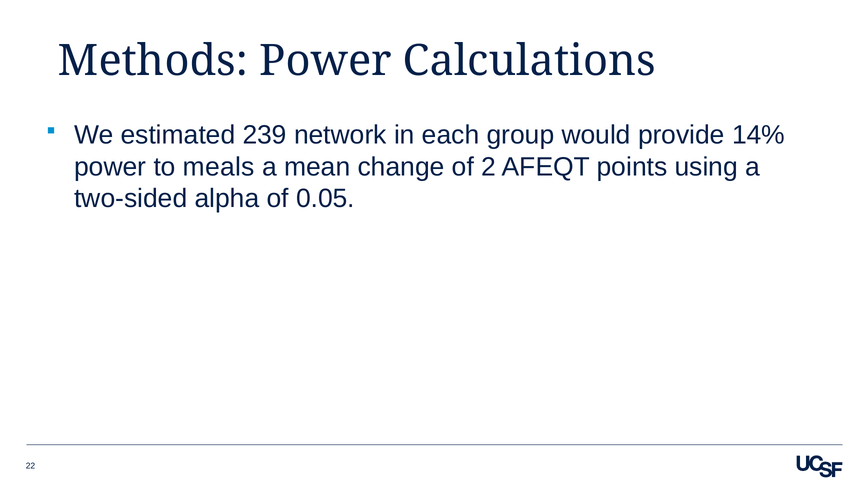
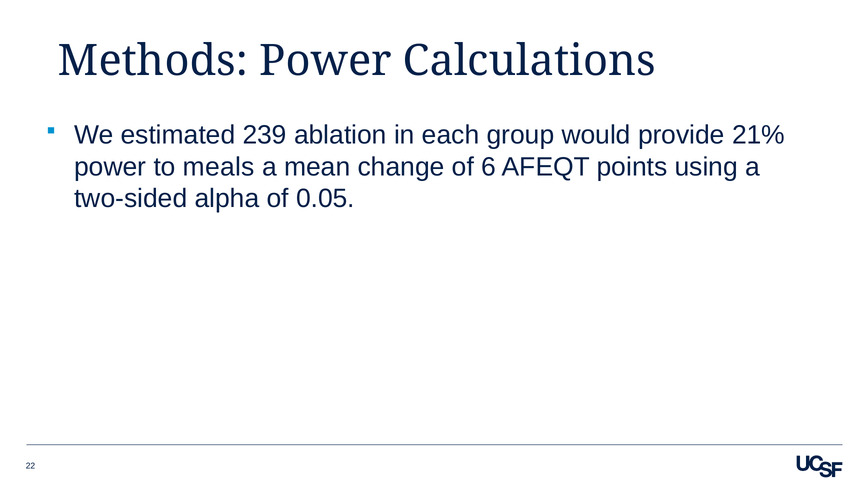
network: network -> ablation (340, 135)
14%: 14% -> 21% (759, 135)
2: 2 -> 6 (489, 167)
